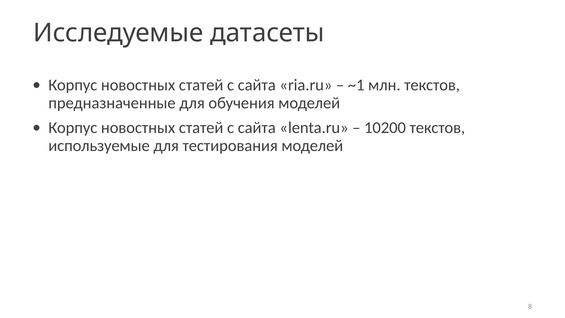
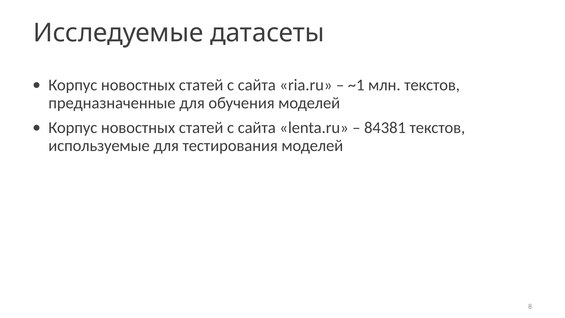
10200: 10200 -> 84381 (385, 128)
